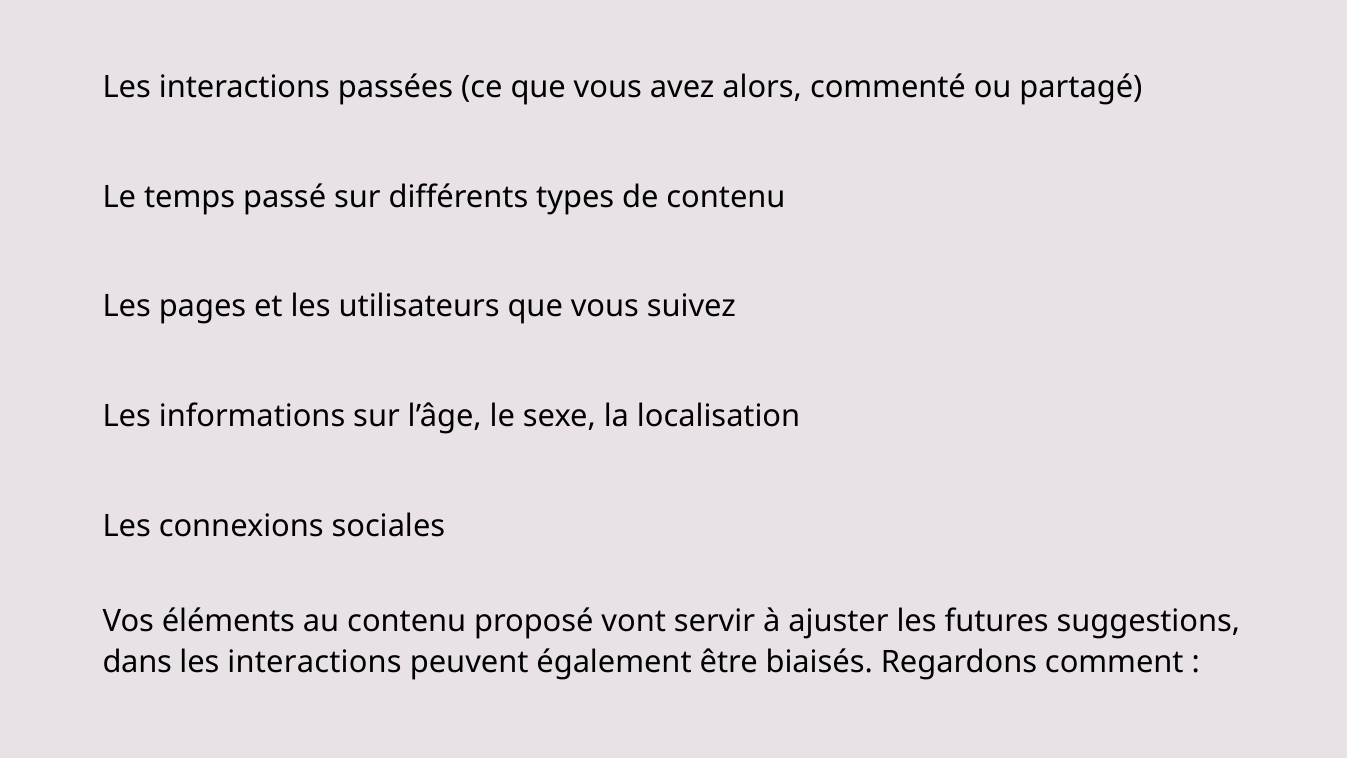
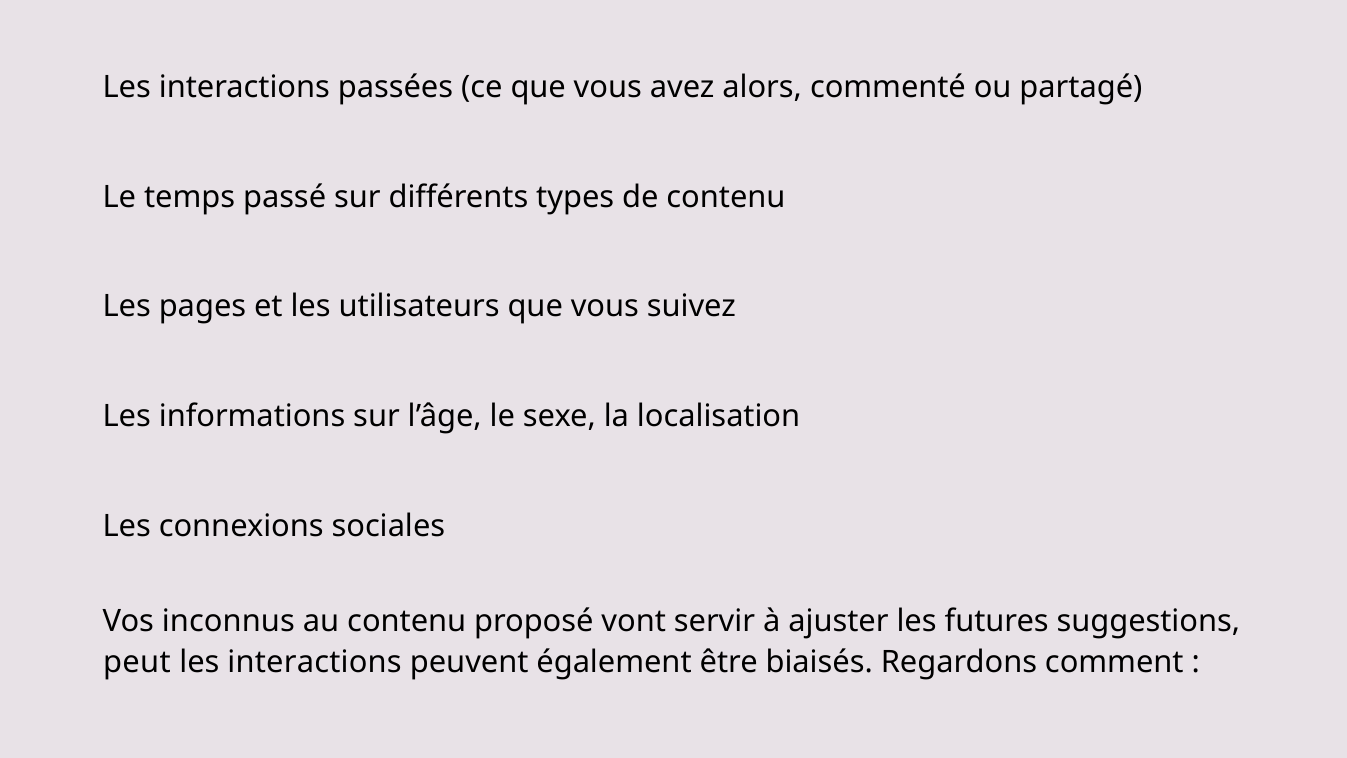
éléments: éléments -> inconnus (228, 621)
dans: dans -> peut (137, 662)
